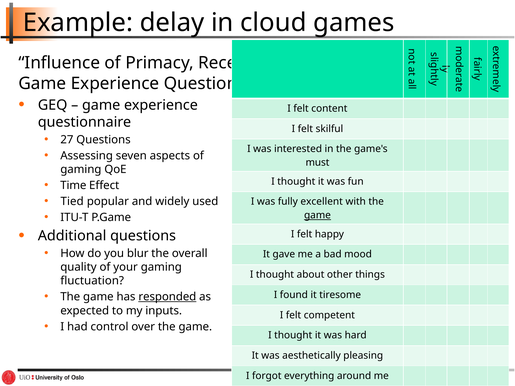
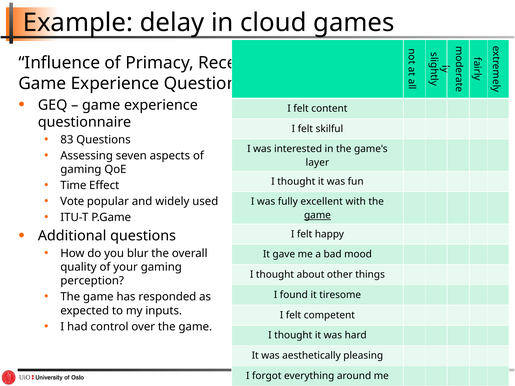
27: 27 -> 83 (67, 140)
must: must -> layer (317, 163)
Tied: Tied -> Vote (72, 202)
fluctuation: fluctuation -> perception (92, 281)
responded underline: present -> none (167, 297)
